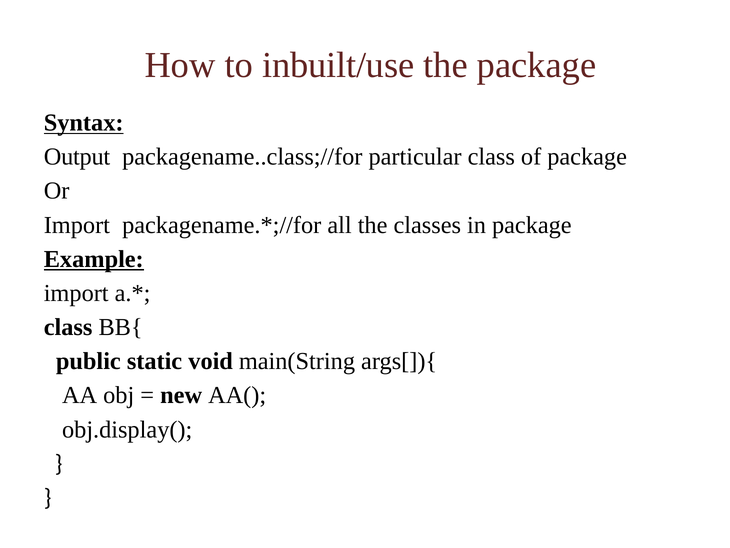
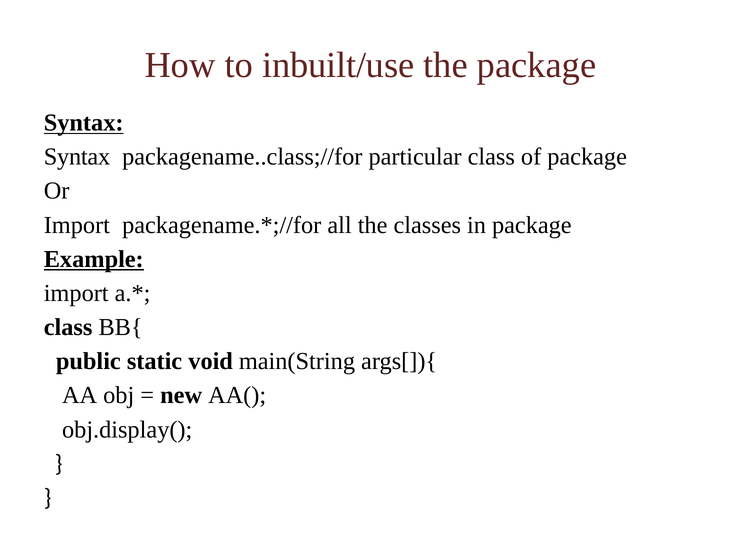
Output: Output -> Syntax (77, 157)
